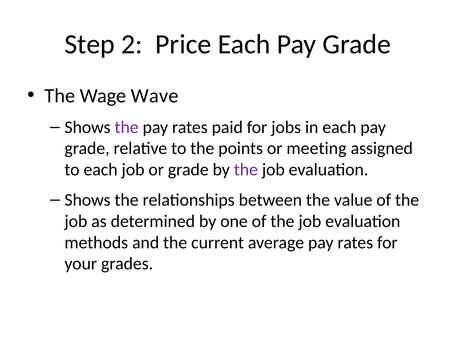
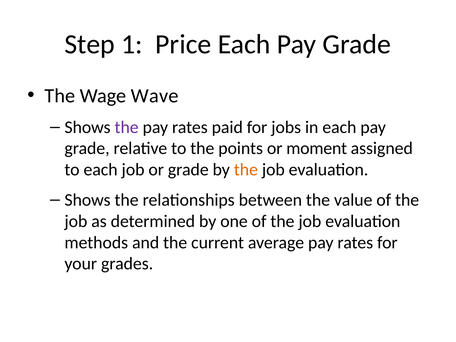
2: 2 -> 1 (132, 44)
meeting: meeting -> moment (317, 148)
the colour: purple -> orange (246, 170)
